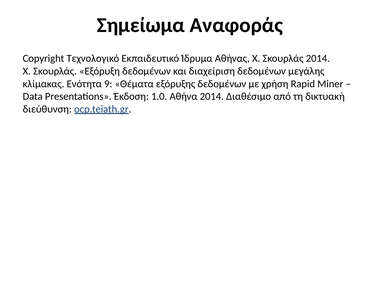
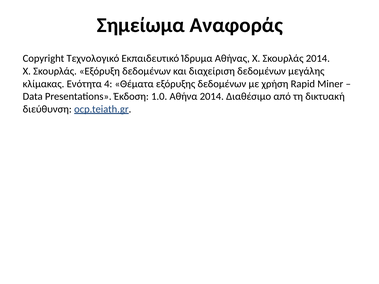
9: 9 -> 4 (108, 84)
